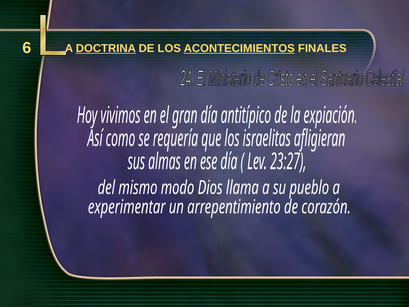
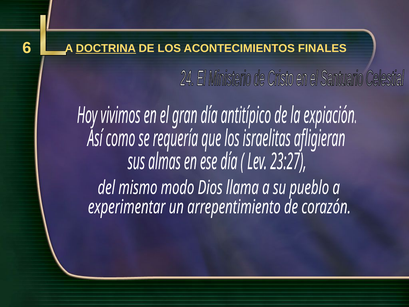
ACONTECIMIENTOS underline: present -> none (239, 48)
